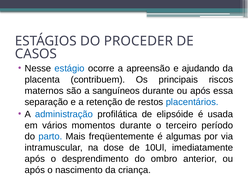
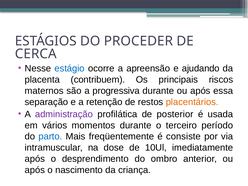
CASOS: CASOS -> CERCA (36, 54)
sanguíneos: sanguíneos -> progressiva (116, 91)
placentários colour: blue -> orange (192, 102)
administração colour: blue -> purple (64, 114)
elipsóide: elipsóide -> posterior (175, 114)
algumas: algumas -> consiste (183, 137)
